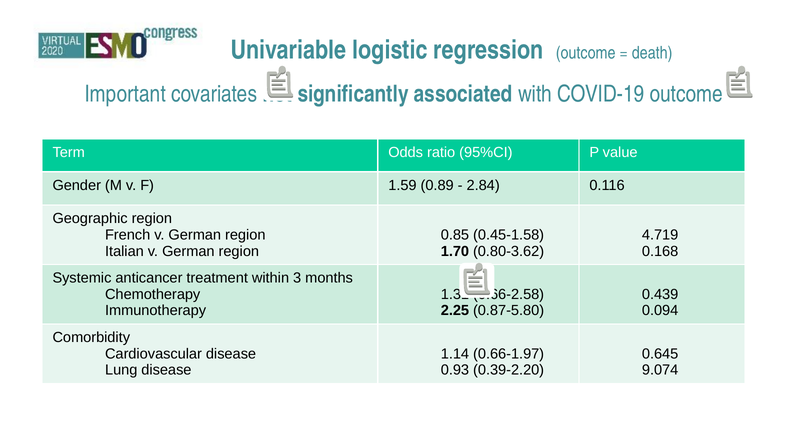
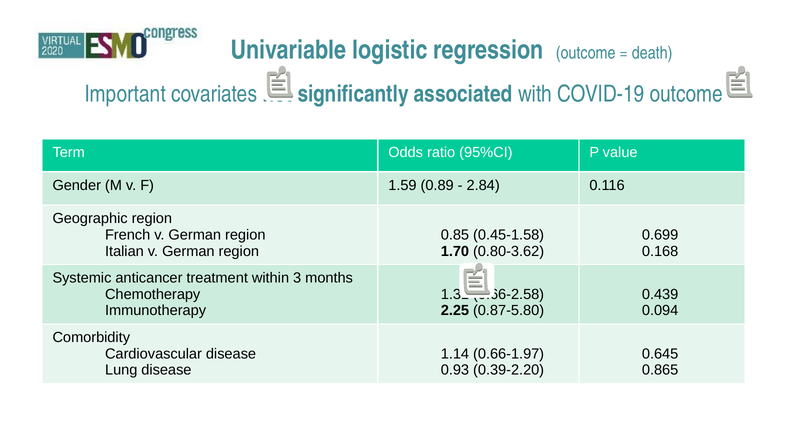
4.719: 4.719 -> 0.699 (660, 235)
9.074: 9.074 -> 0.865 (660, 370)
